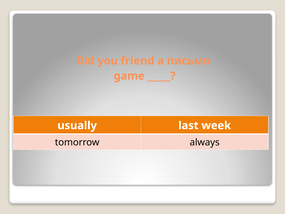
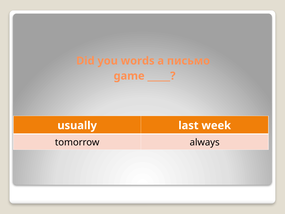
friend: friend -> words (138, 61)
